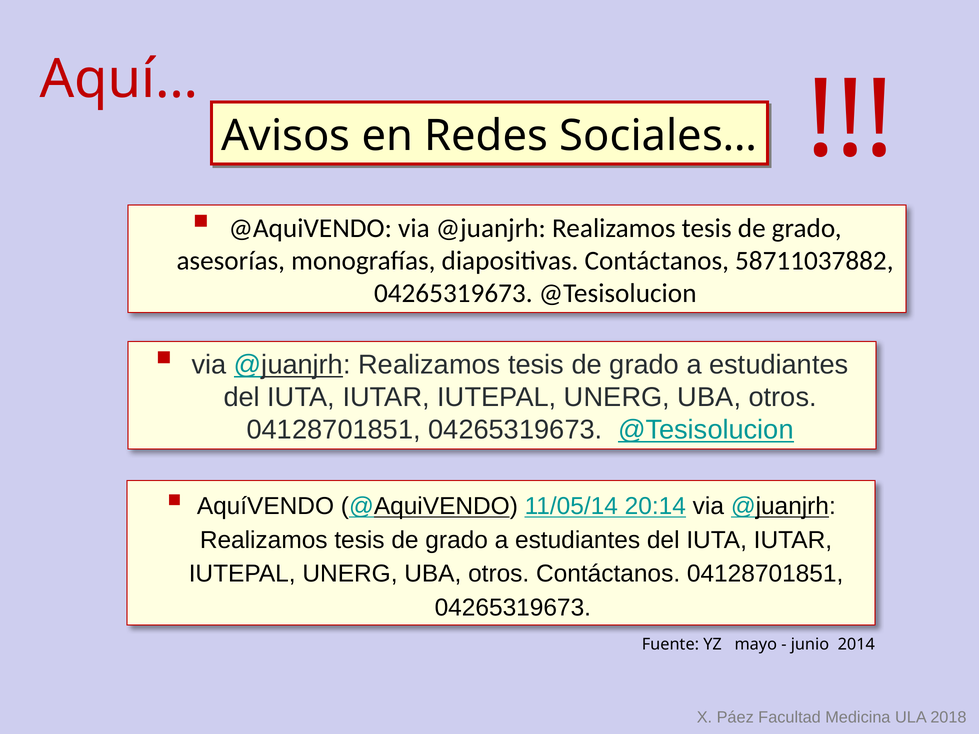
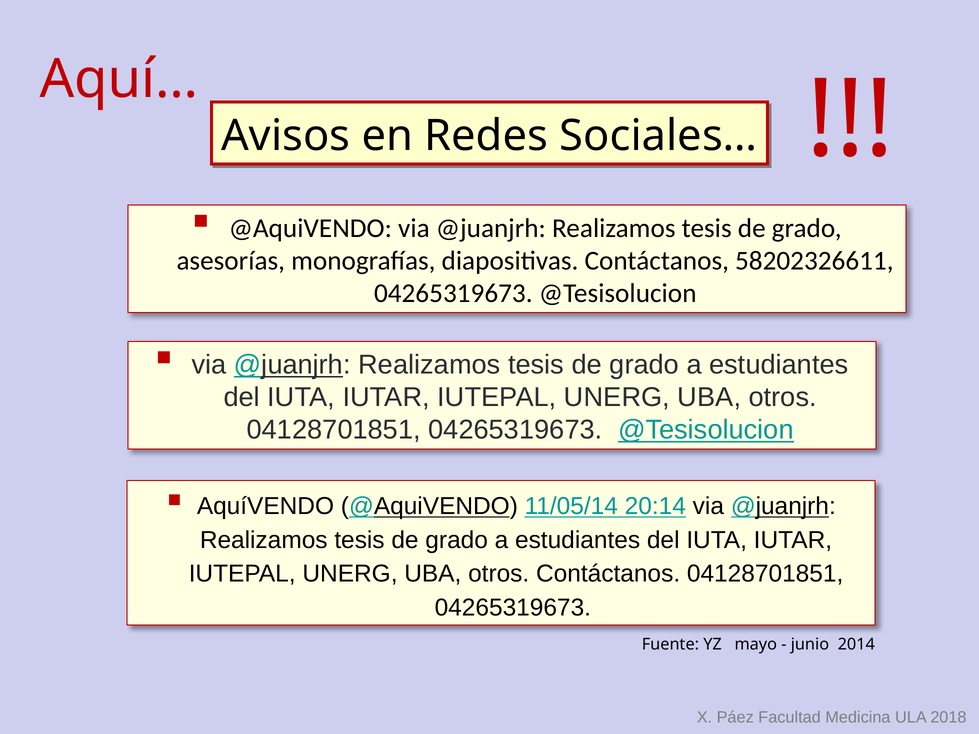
58711037882: 58711037882 -> 58202326611 (814, 261)
